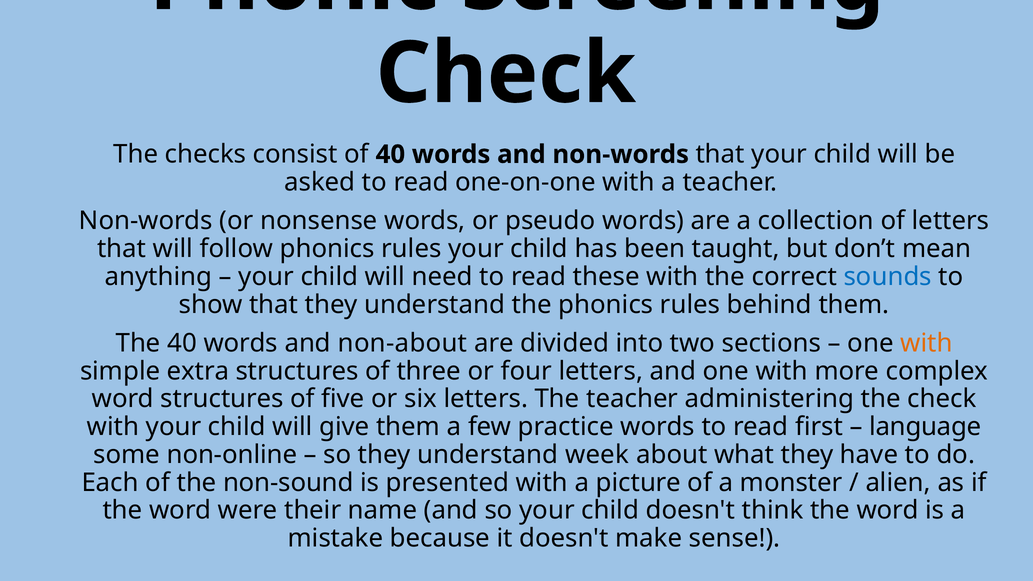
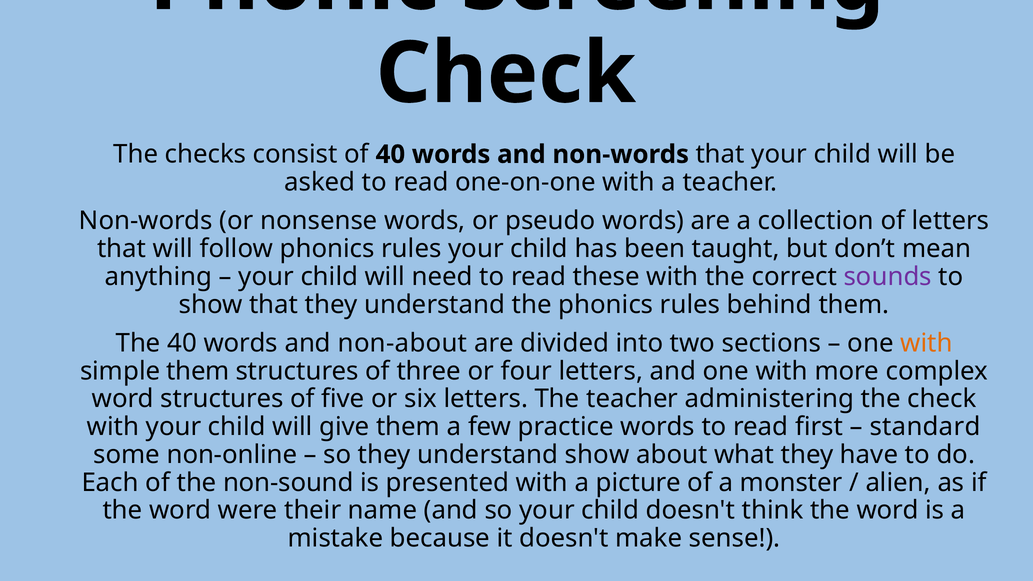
sounds colour: blue -> purple (888, 277)
simple extra: extra -> them (198, 371)
language: language -> standard (925, 427)
understand week: week -> show (597, 455)
